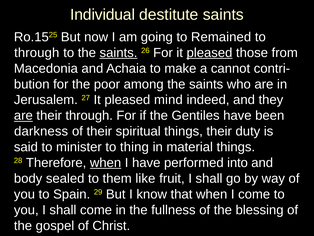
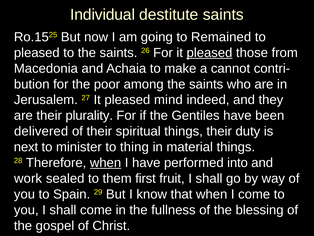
through: through -> pleased (37, 53)
saints underline: present -> none (118, 53)
are underline: present -> none (23, 115)
their through: through -> plurality (89, 115)
darkness: darkness -> delivered (41, 131)
said: said -> next (26, 147)
body: body -> work (28, 178)
like: like -> first (146, 178)
